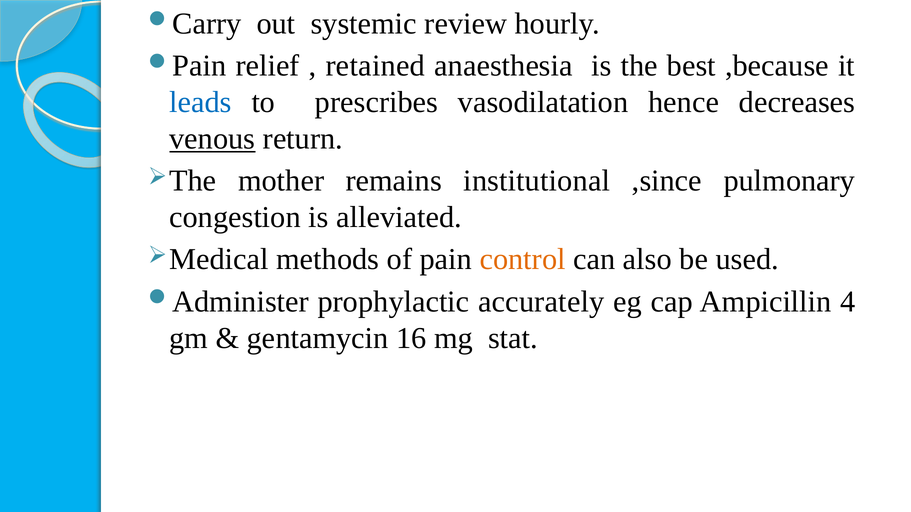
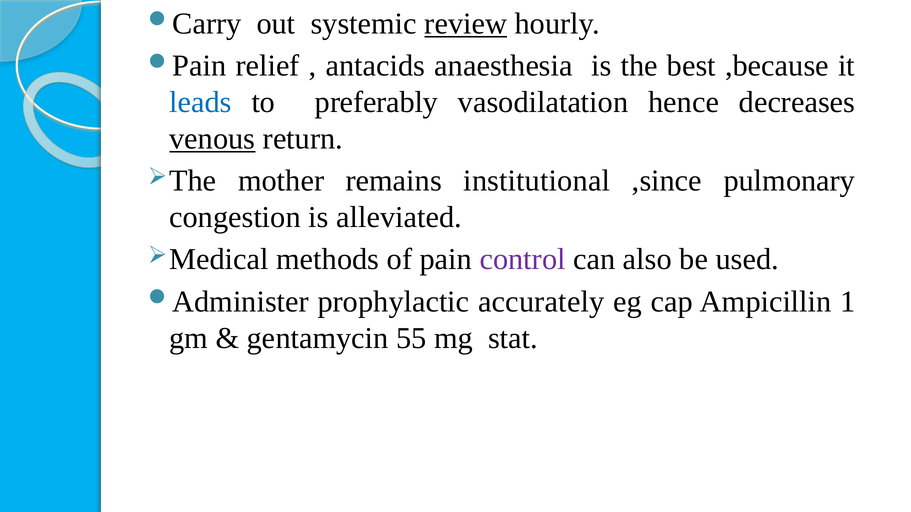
review underline: none -> present (466, 24)
retained: retained -> antacids (375, 66)
prescribes: prescribes -> preferably (377, 102)
control colour: orange -> purple (523, 260)
4: 4 -> 1 (848, 302)
16: 16 -> 55 (411, 338)
